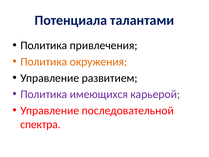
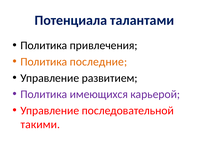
окружения: окружения -> последние (98, 62)
спектра: спектра -> такими (40, 124)
